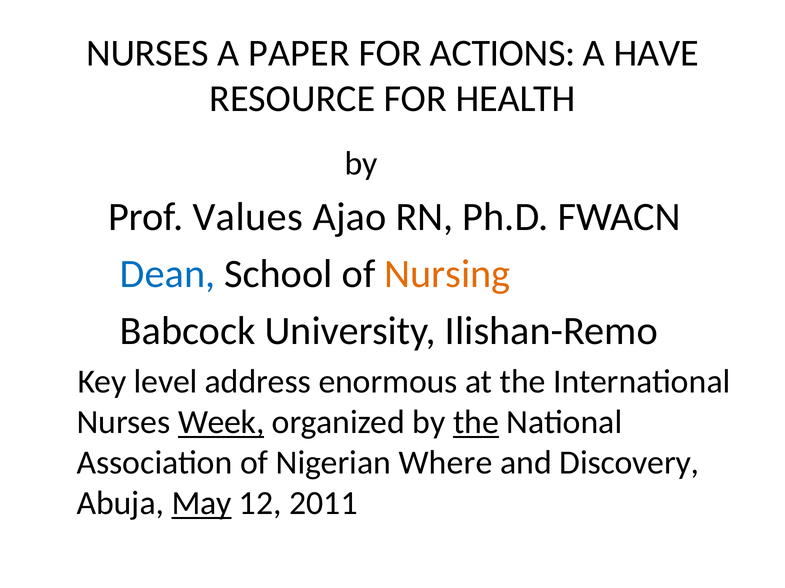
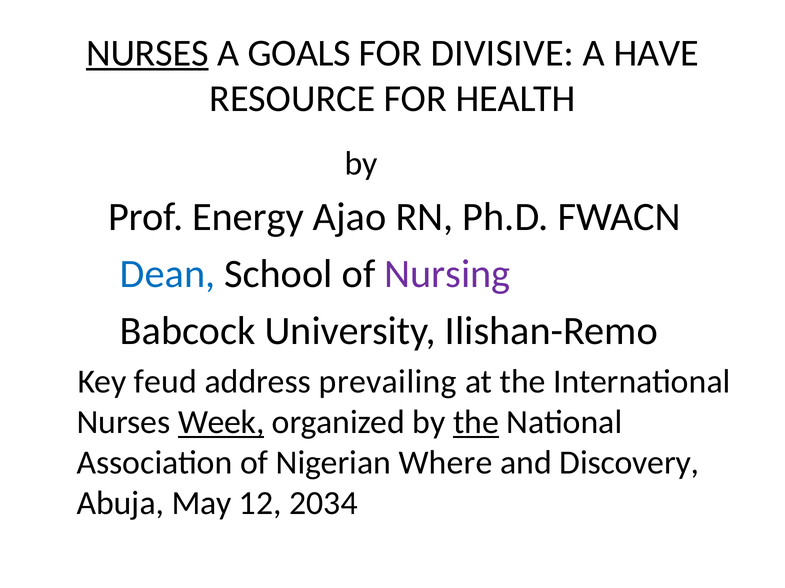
NURSES underline: none -> present (147, 53)
PAPER: PAPER -> GOALS (299, 53)
ACTIONS: ACTIONS -> DIVISIVE (502, 53)
Values: Values -> Energy (248, 217)
Nursing colour: orange -> purple (447, 274)
level: level -> feud (166, 382)
enormous: enormous -> prevailing (388, 382)
May underline: present -> none (202, 504)
2011: 2011 -> 2034 (323, 504)
